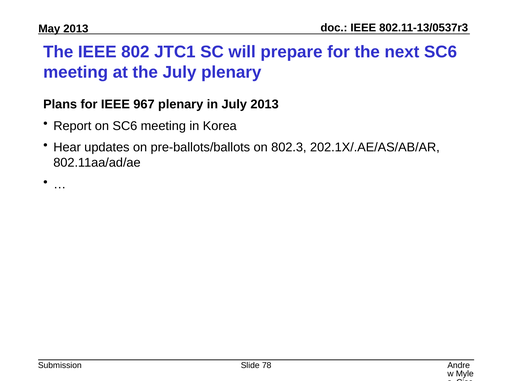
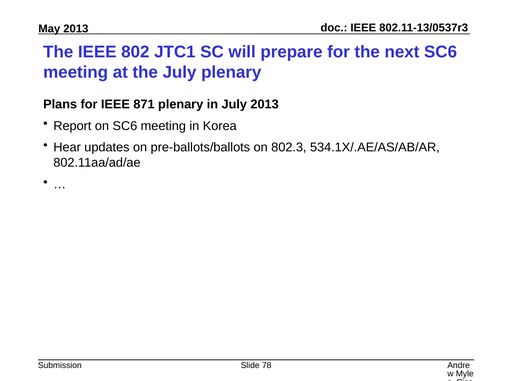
967: 967 -> 871 (144, 104)
202.1X/.AE/AS/AB/AR: 202.1X/.AE/AS/AB/AR -> 534.1X/.AE/AS/AB/AR (375, 147)
